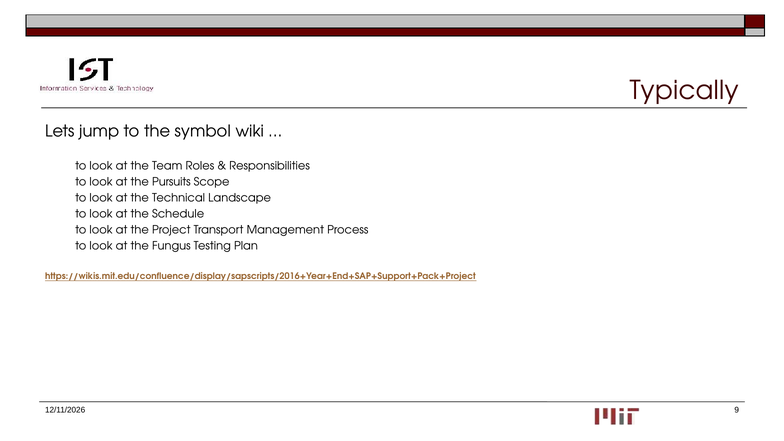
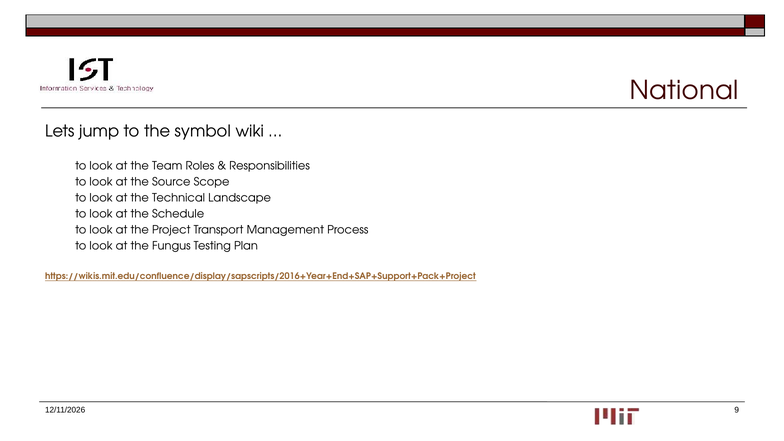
Typically: Typically -> National (684, 91)
Pursuits: Pursuits -> Source (171, 182)
